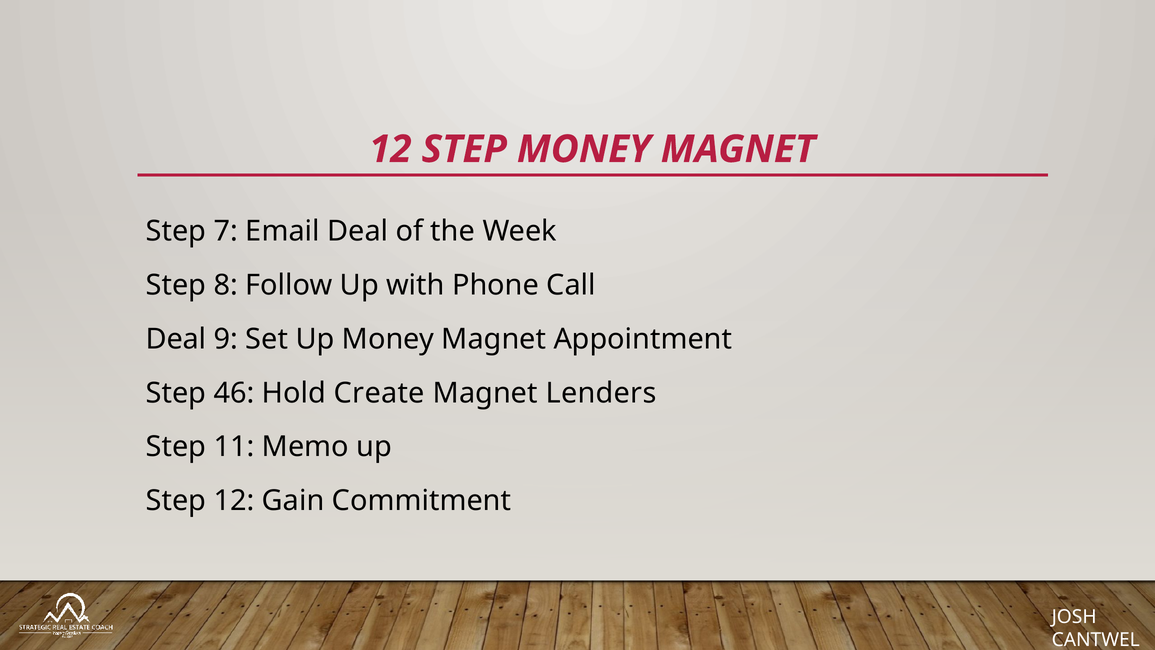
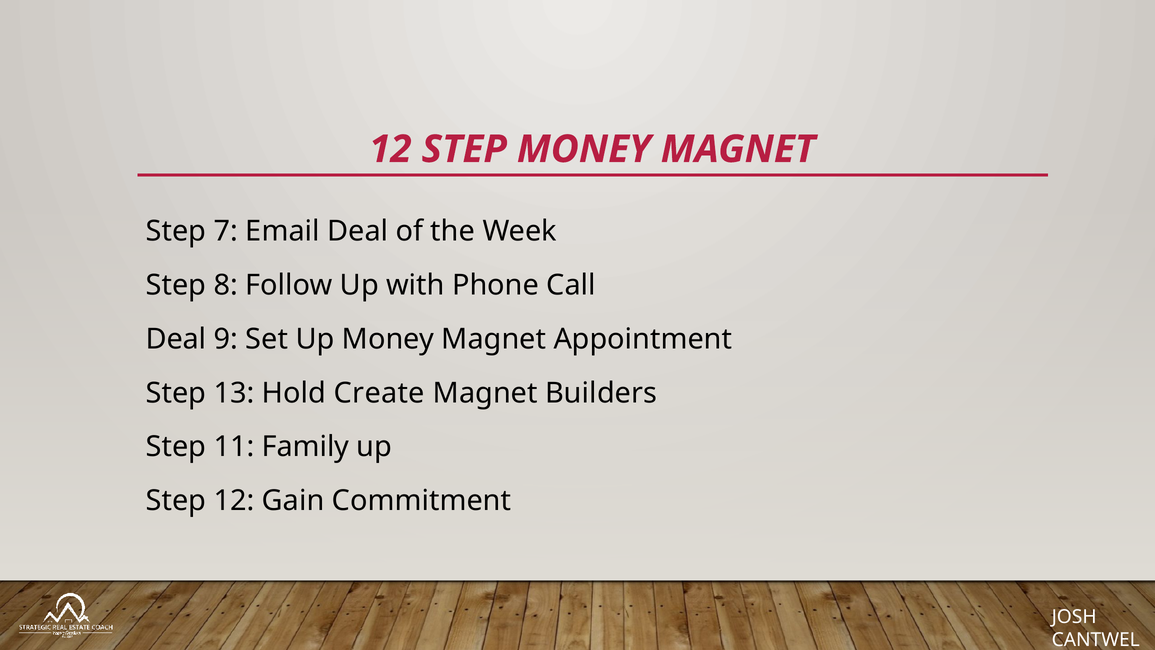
46: 46 -> 13 (234, 393)
Lenders: Lenders -> Builders (601, 393)
Memo: Memo -> Family (306, 447)
